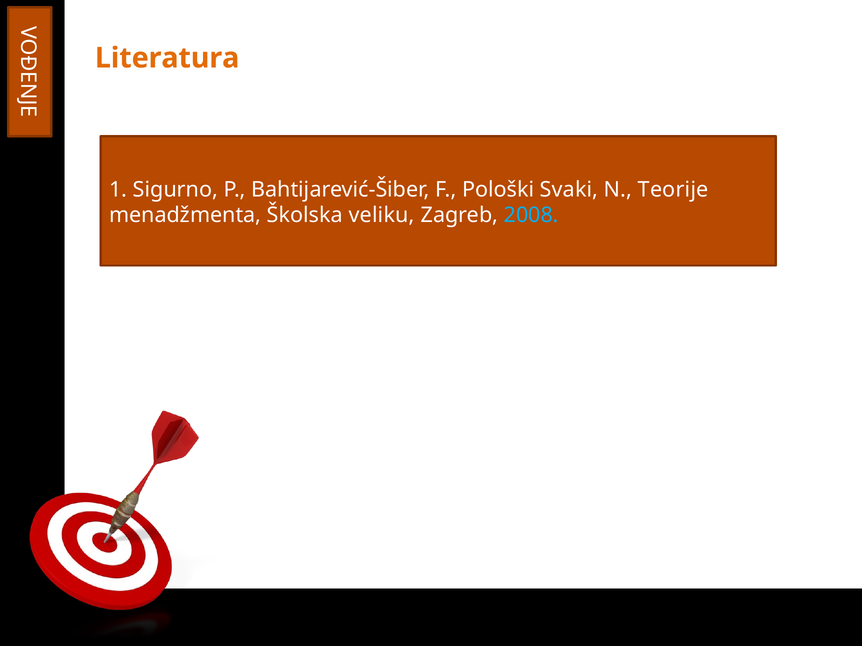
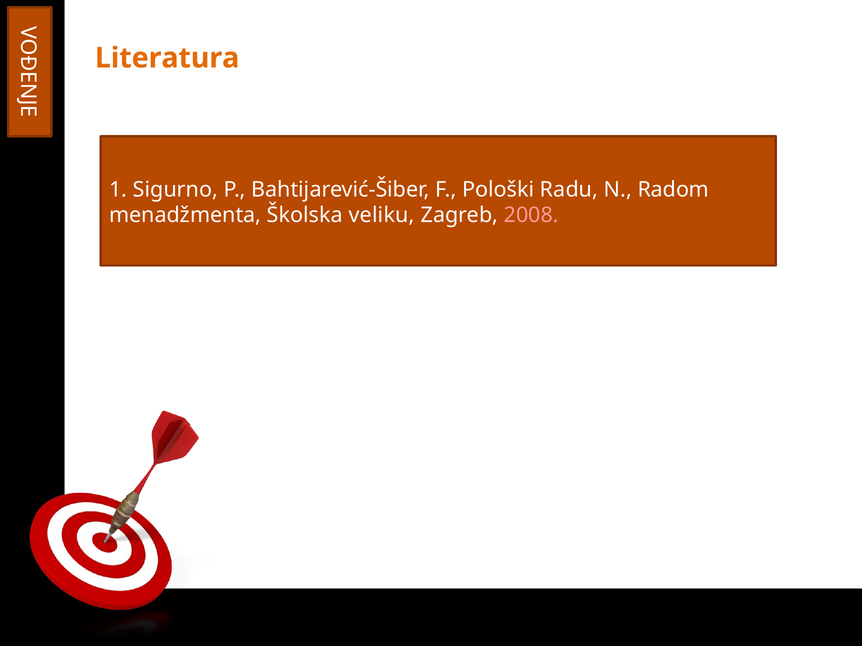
Svaki: Svaki -> Radu (569, 190)
Teorije: Teorije -> Radom (673, 190)
2008 colour: light blue -> pink (531, 216)
